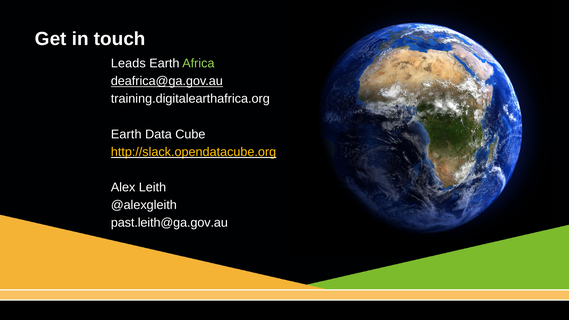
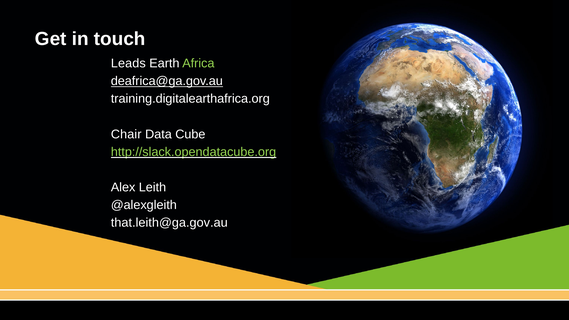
Earth: Earth -> Chair (126, 134)
http://slack.opendatacube.org colour: yellow -> light green (194, 152)
past.leith@ga.gov.au: past.leith@ga.gov.au -> that.leith@ga.gov.au (169, 223)
